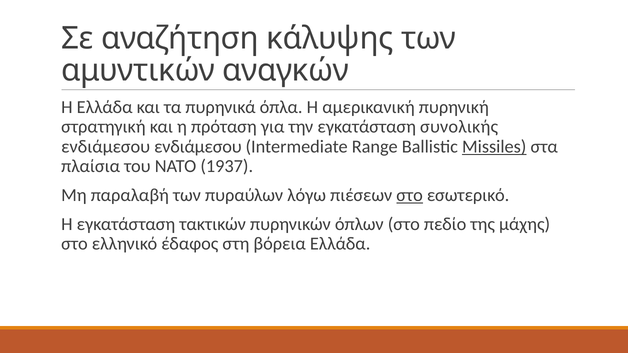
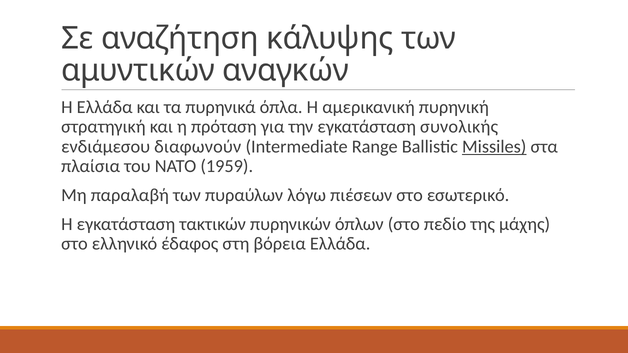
ενδιάμεσου ενδιάμεσου: ενδιάμεσου -> διαφωνούν (198, 147)
1937: 1937 -> 1959 (227, 166)
στο underline: present -> none (410, 195)
